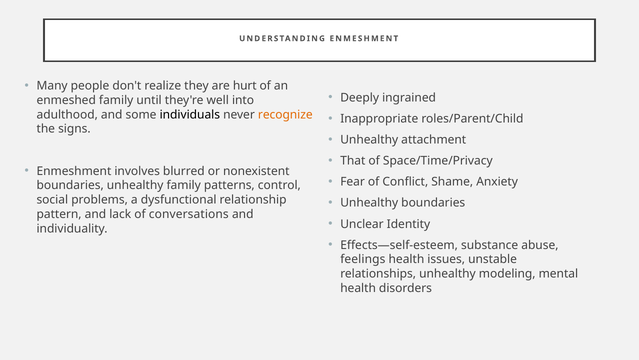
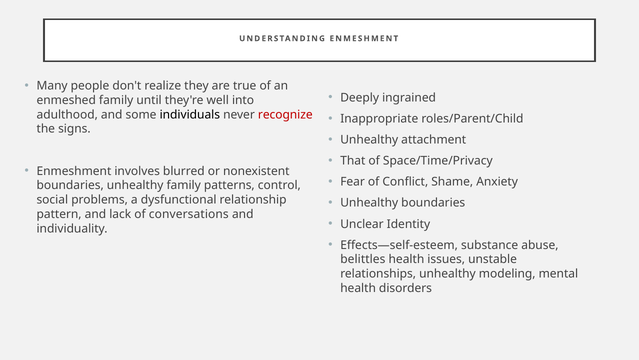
hurt: hurt -> true (245, 86)
recognize colour: orange -> red (285, 114)
feelings: feelings -> belittles (363, 259)
